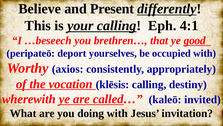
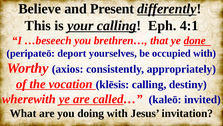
good: good -> done (195, 40)
